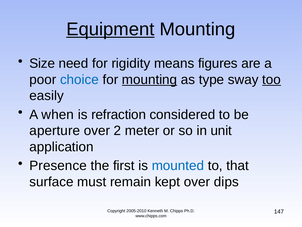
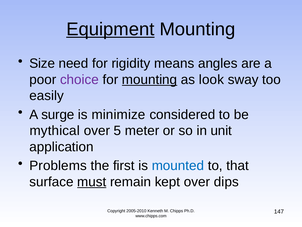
figures: figures -> angles (218, 63)
choice colour: blue -> purple (79, 79)
type: type -> look (211, 79)
too underline: present -> none (272, 79)
when: when -> surge (58, 114)
refraction: refraction -> minimize (118, 114)
aperture: aperture -> mythical (55, 130)
2: 2 -> 5 (117, 130)
Presence: Presence -> Problems (58, 165)
must underline: none -> present (92, 182)
